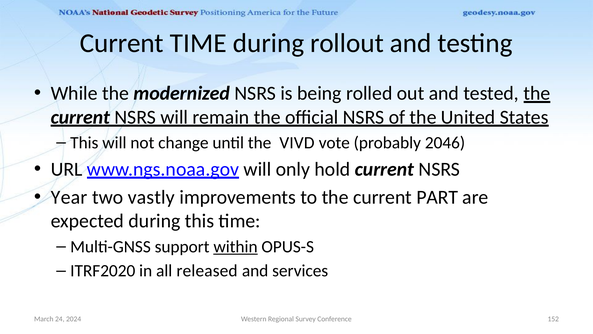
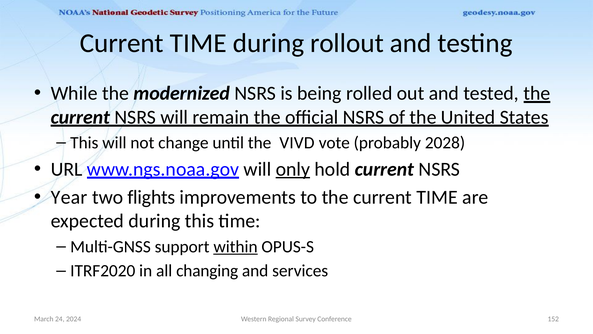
2046: 2046 -> 2028 (445, 143)
only underline: none -> present (293, 169)
vastly: vastly -> flights (151, 197)
the current PART: PART -> TIME (437, 197)
released: released -> changing (207, 271)
